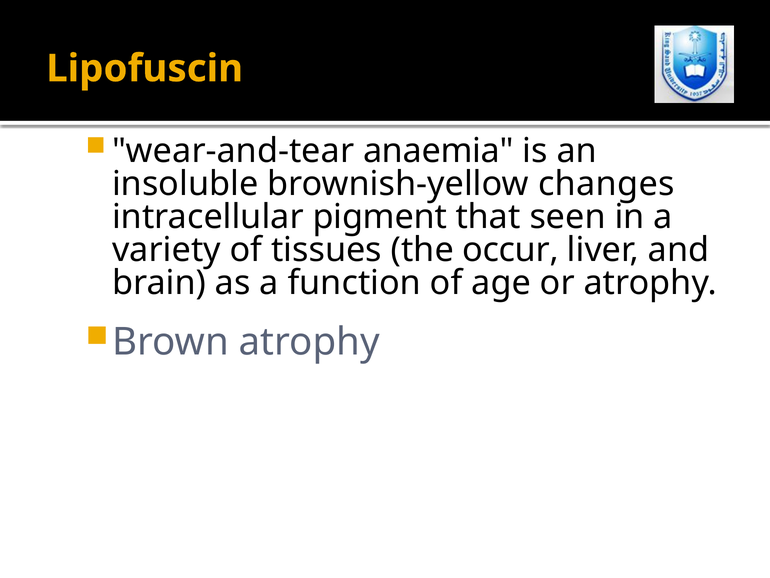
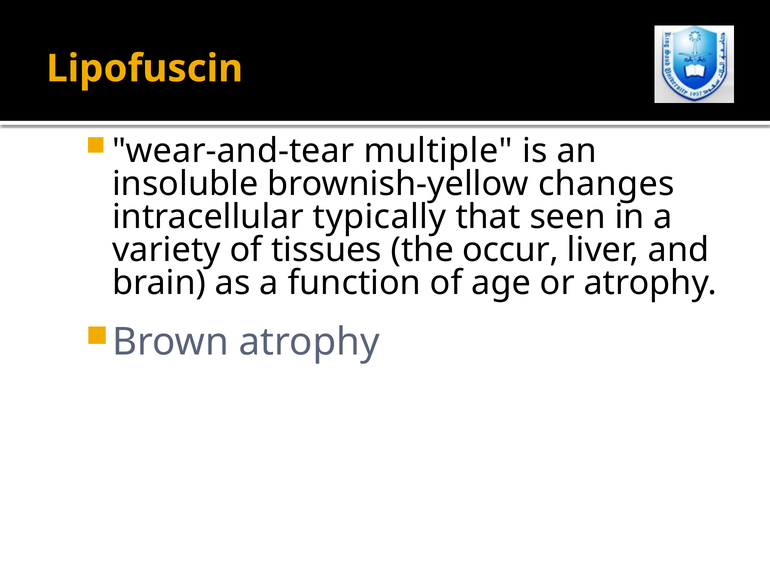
anaemia: anaemia -> multiple (438, 151)
pigment: pigment -> typically (379, 217)
